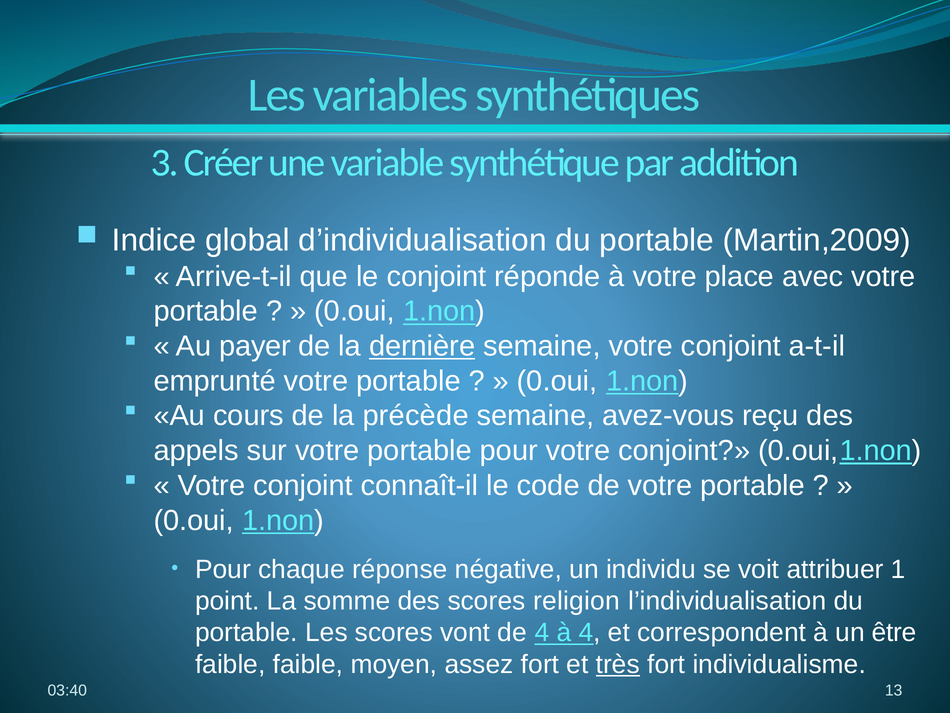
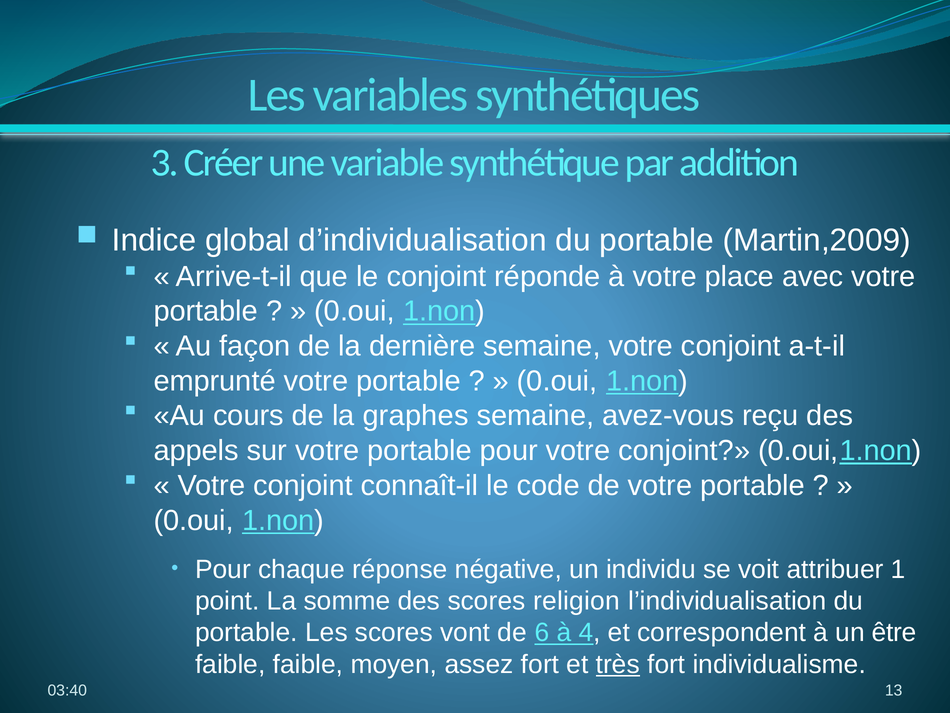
payer: payer -> façon (255, 346)
dernière underline: present -> none (422, 346)
précède: précède -> graphes (416, 416)
de 4: 4 -> 6 (542, 632)
